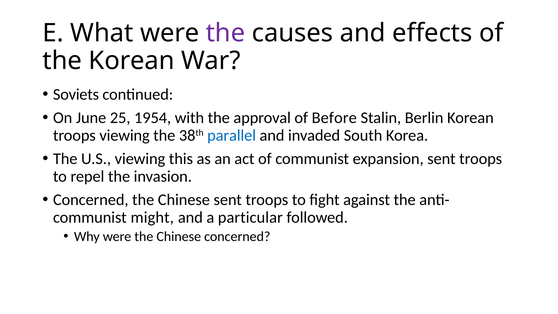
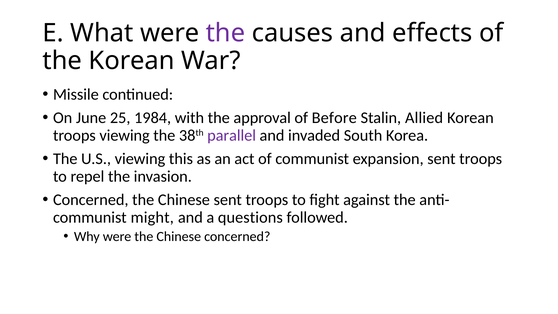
Soviets: Soviets -> Missile (76, 94)
1954: 1954 -> 1984 (153, 118)
Berlin: Berlin -> Allied (424, 118)
parallel colour: blue -> purple (232, 135)
particular: particular -> questions (250, 217)
